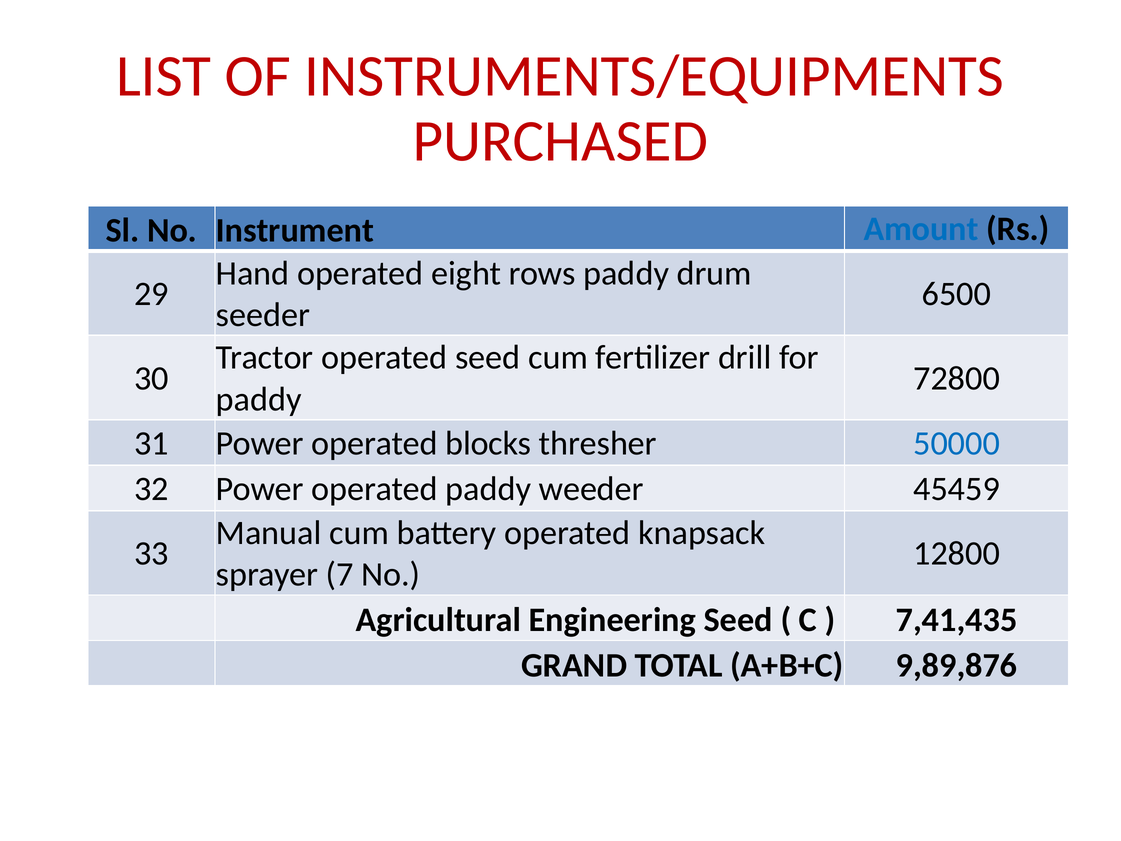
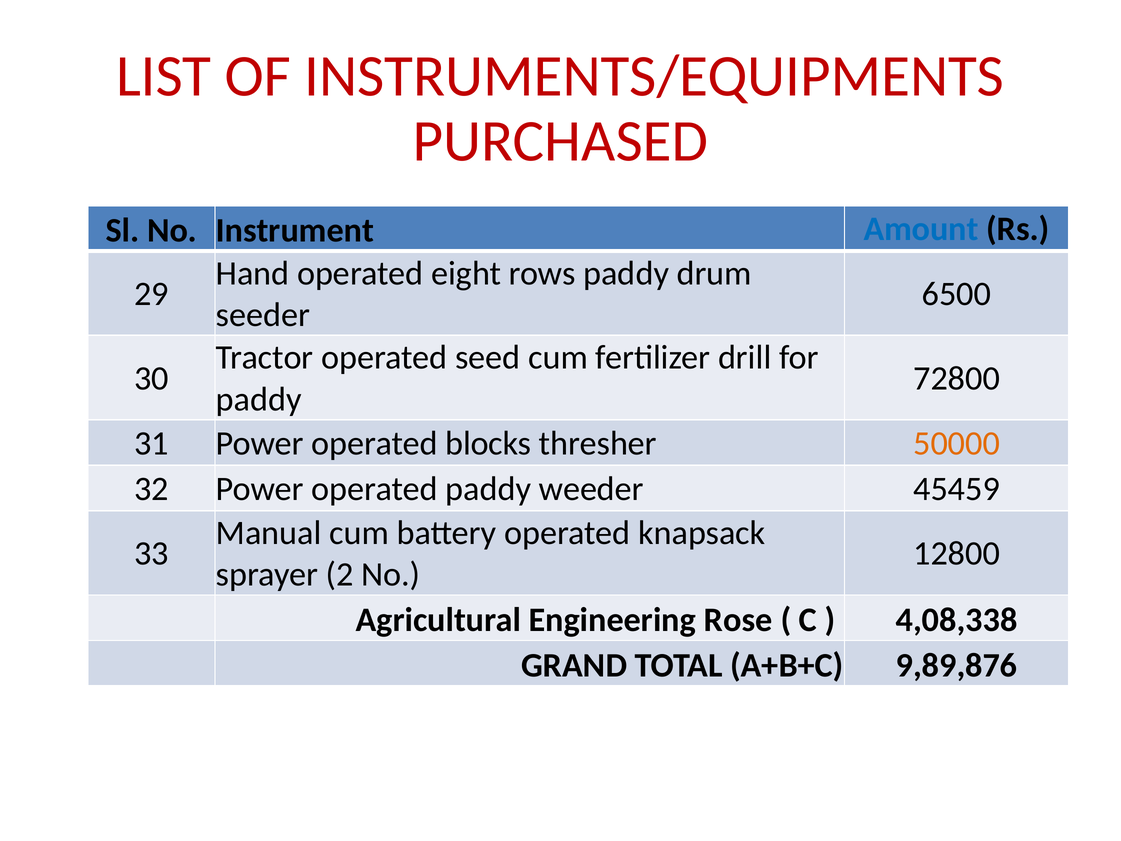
50000 colour: blue -> orange (957, 443)
7: 7 -> 2 (340, 574)
Engineering Seed: Seed -> Rose (738, 620)
7,41,435: 7,41,435 -> 4,08,338 (957, 620)
